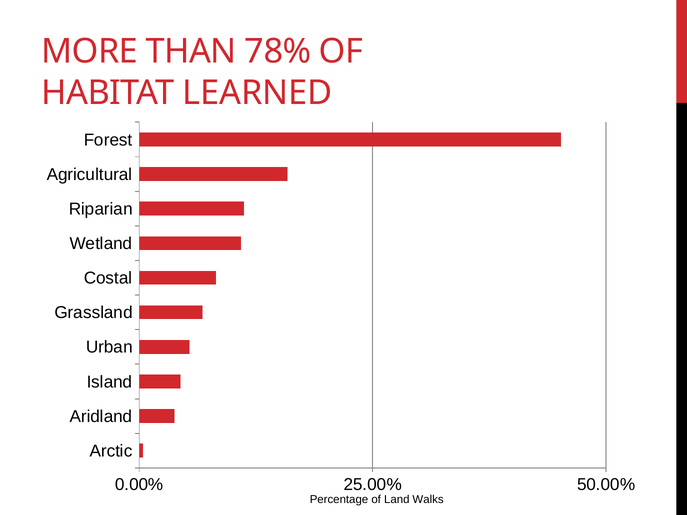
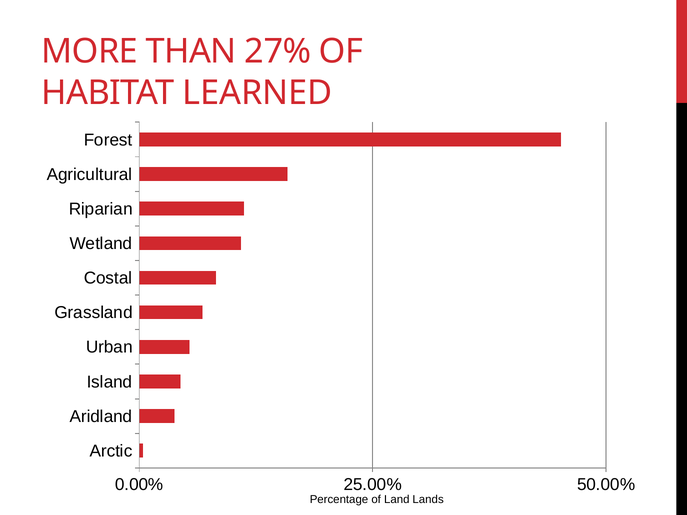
78%: 78% -> 27% (278, 52)
Walks: Walks -> Lands (428, 500)
